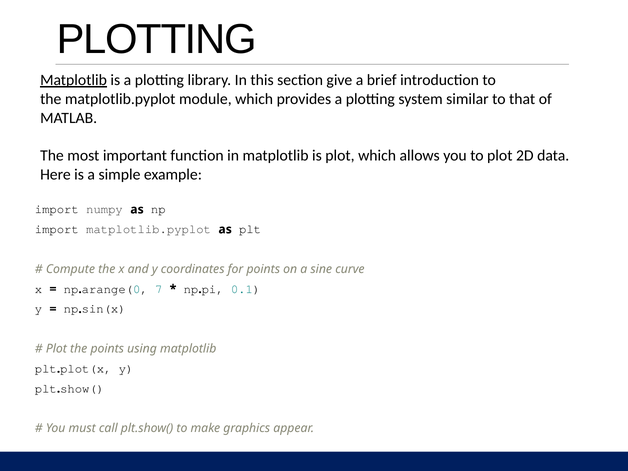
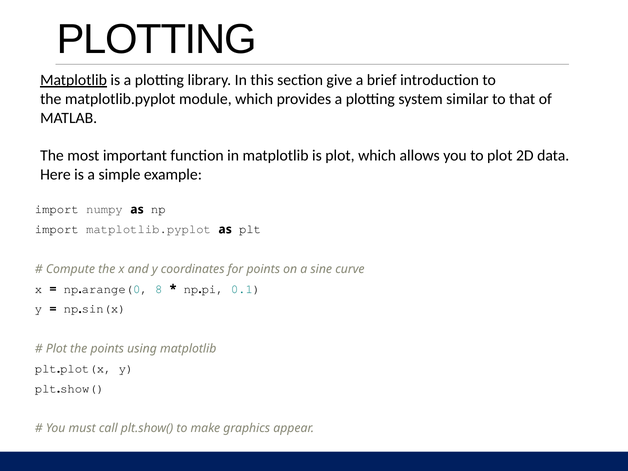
7: 7 -> 8 (159, 289)
